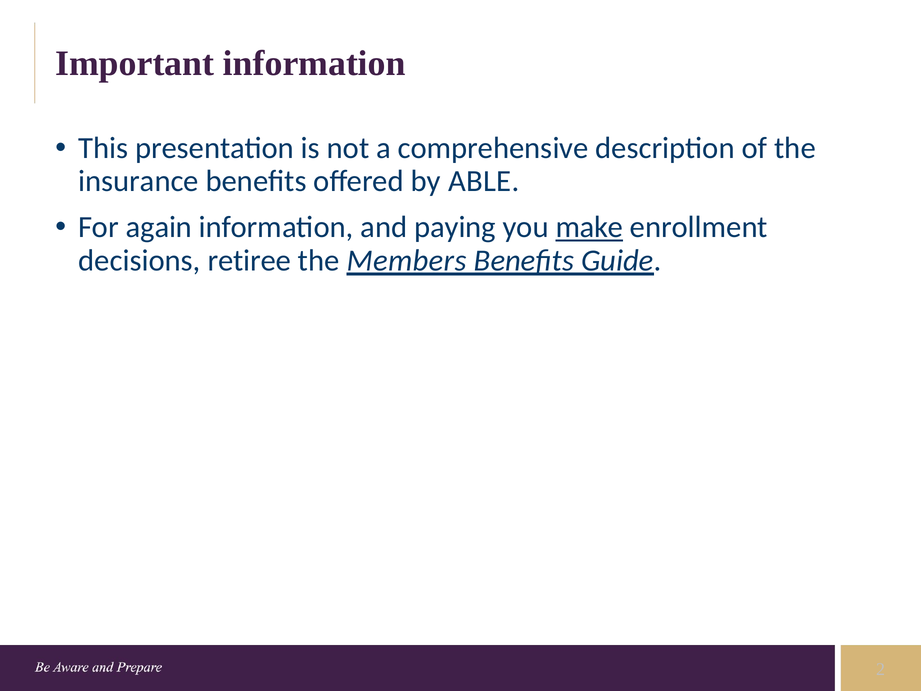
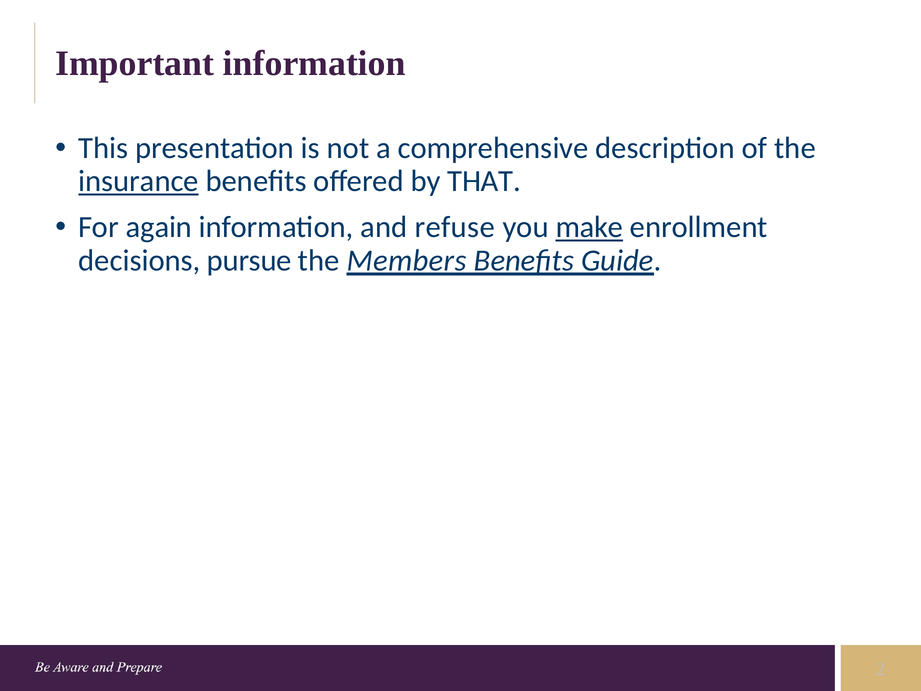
insurance underline: none -> present (138, 181)
ABLE: ABLE -> THAT (484, 181)
paying: paying -> refuse (455, 227)
retiree: retiree -> pursue (249, 261)
